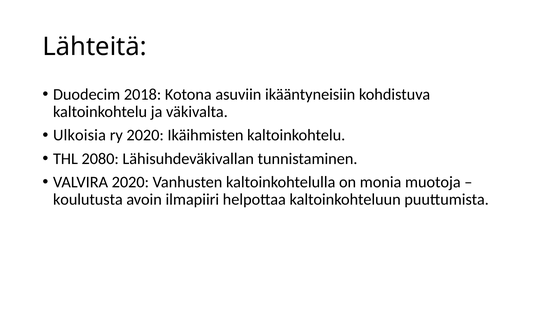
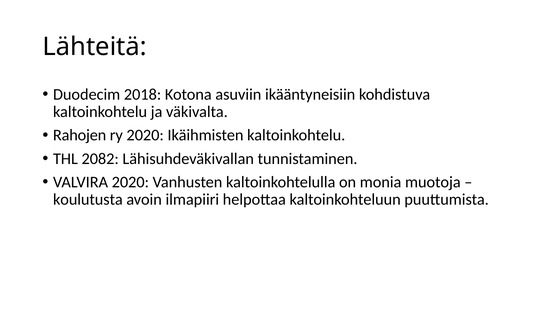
Ulkoisia: Ulkoisia -> Rahojen (80, 135)
2080: 2080 -> 2082 (100, 159)
